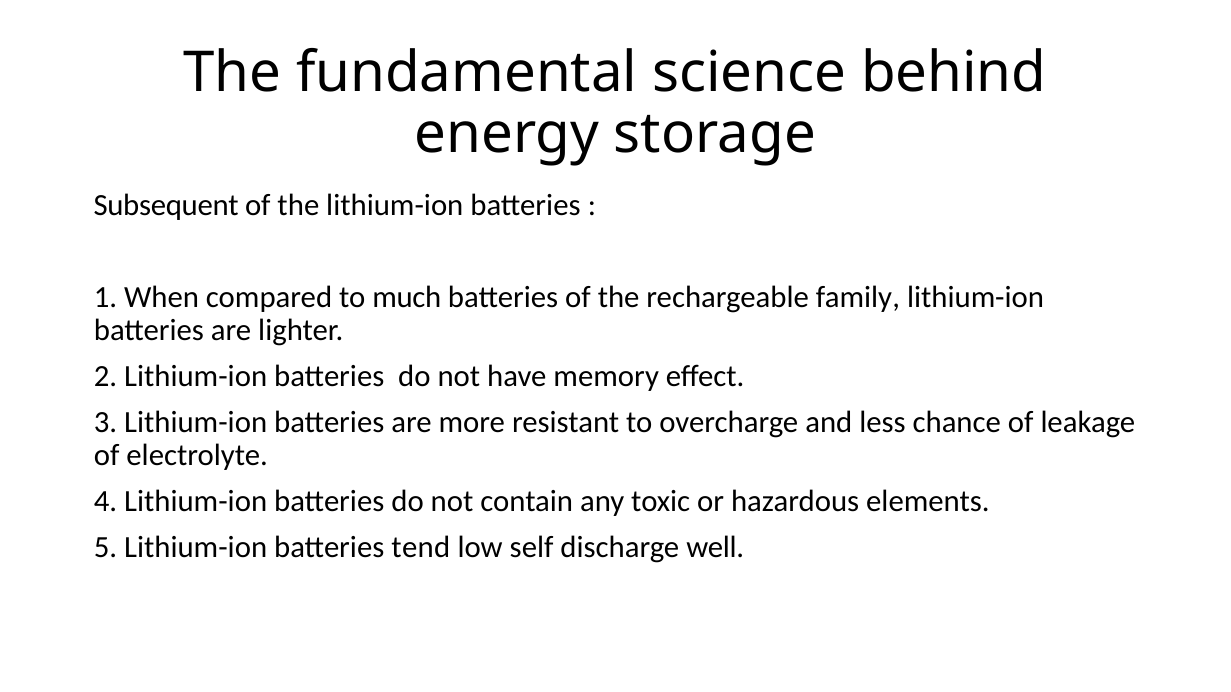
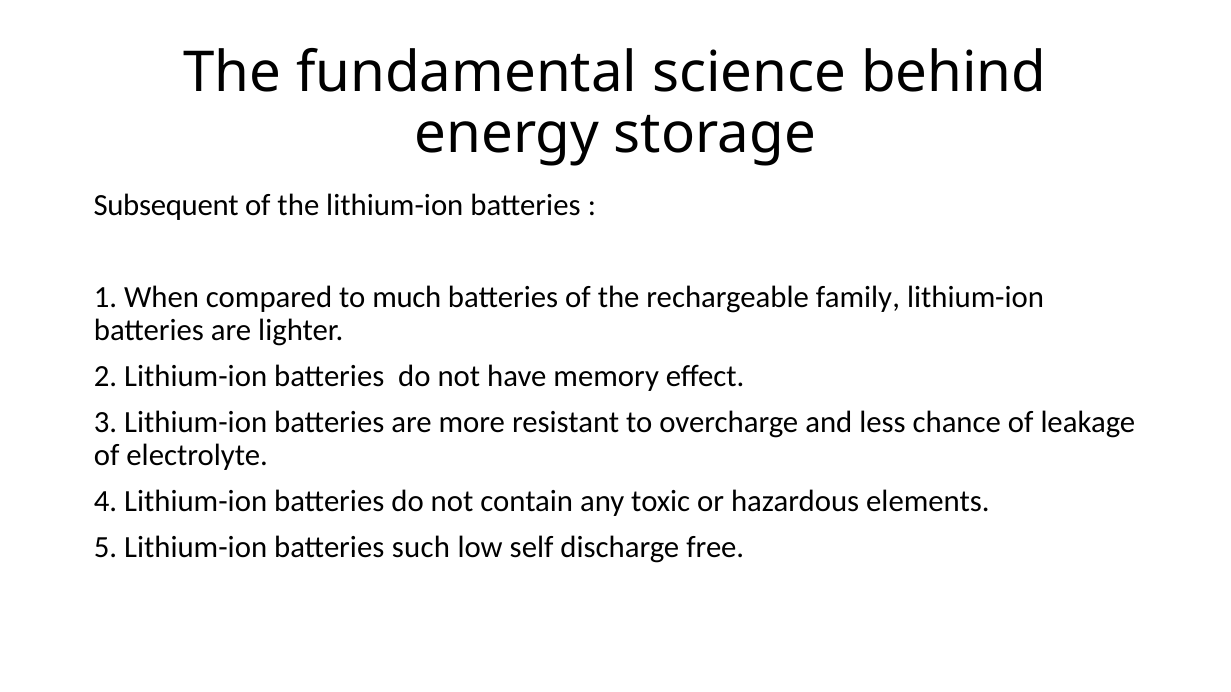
tend: tend -> such (421, 548)
well: well -> free (715, 548)
